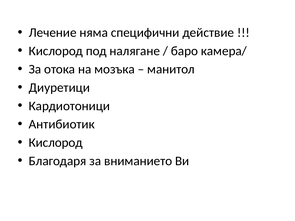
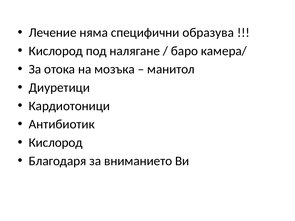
действие: действие -> образува (208, 33)
